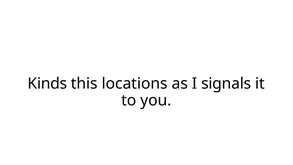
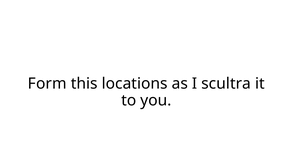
Kinds: Kinds -> Form (47, 83)
signals: signals -> scultra (226, 83)
